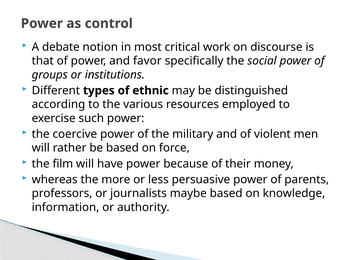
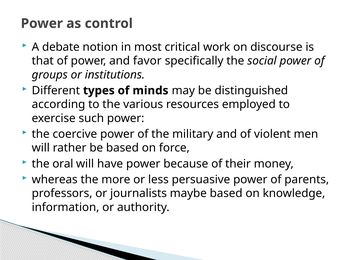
ethnic: ethnic -> minds (150, 91)
film: film -> oral (63, 164)
